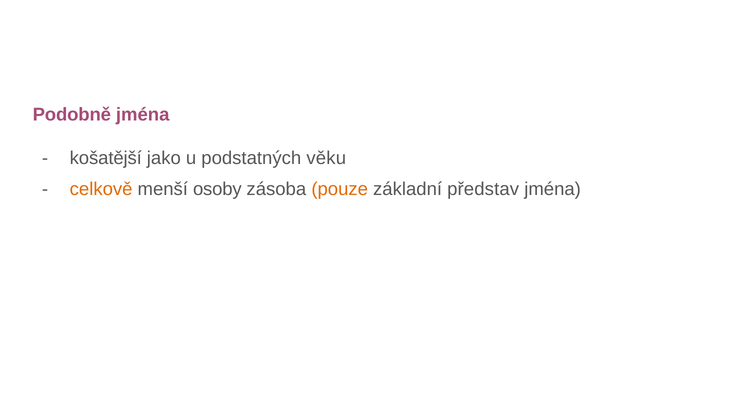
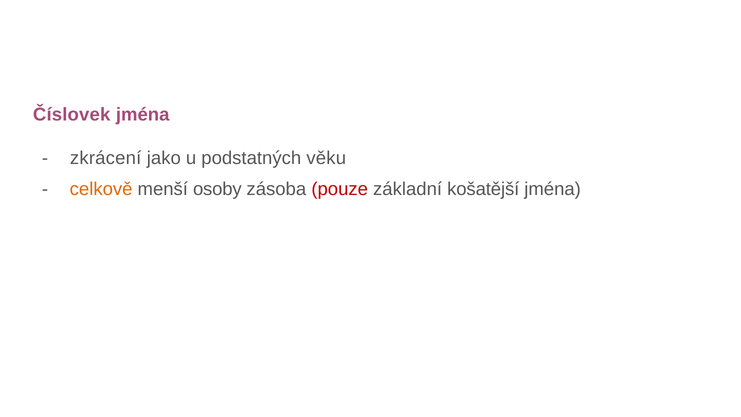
Podobně: Podobně -> Číslovek (72, 115)
košatější: košatější -> zkrácení (106, 158)
pouze colour: orange -> red (340, 189)
představ: představ -> košatější (483, 189)
